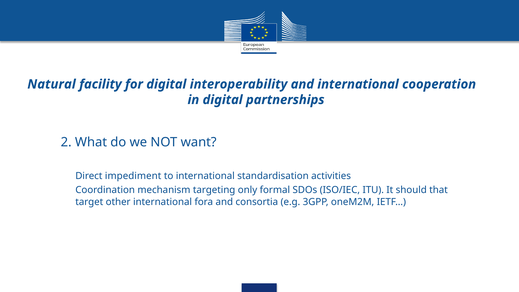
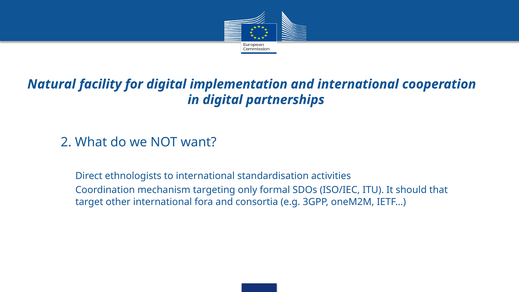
interoperability: interoperability -> implementation (239, 84)
impediment: impediment -> ethnologists (133, 176)
